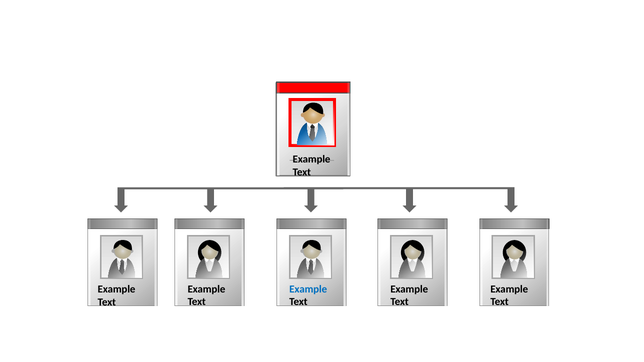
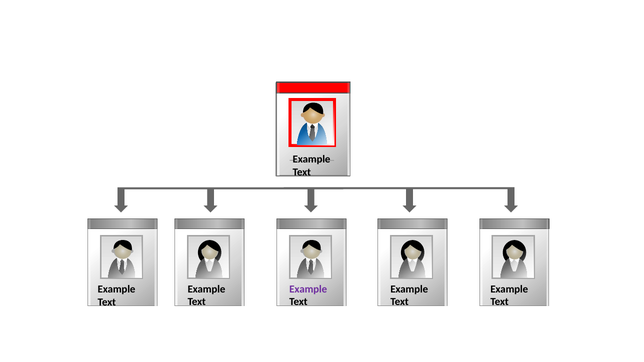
Example colour: blue -> purple (308, 289)
